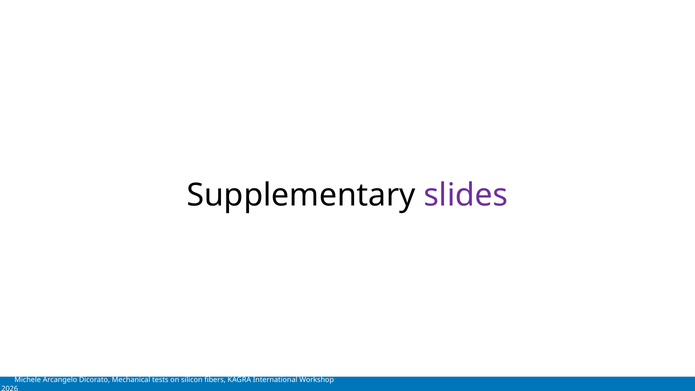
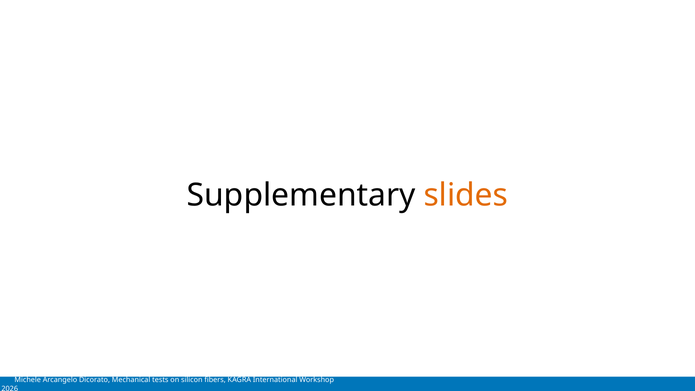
slides colour: purple -> orange (466, 195)
